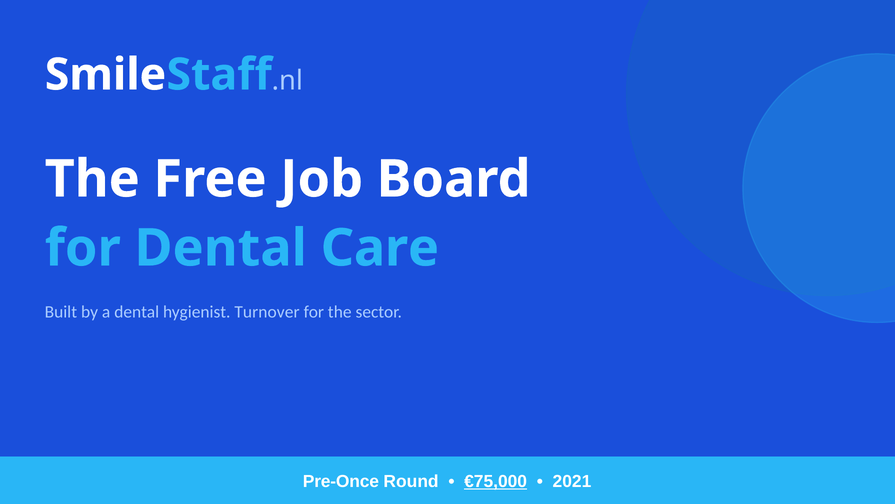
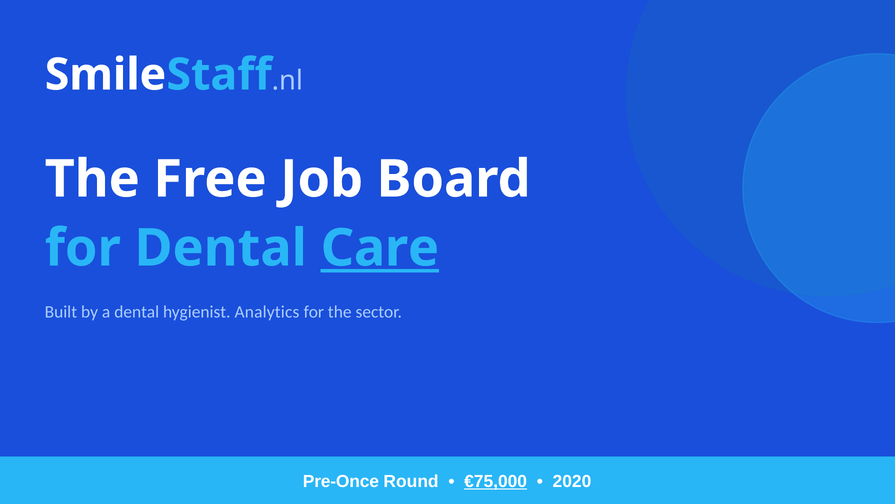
Care underline: none -> present (380, 248)
Turnover: Turnover -> Analytics (267, 312)
2021: 2021 -> 2020 (572, 481)
